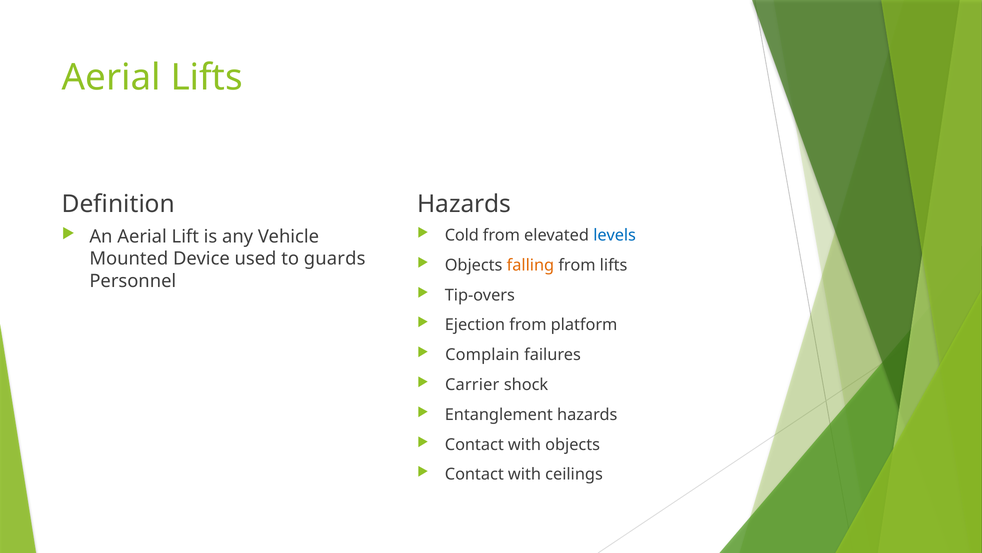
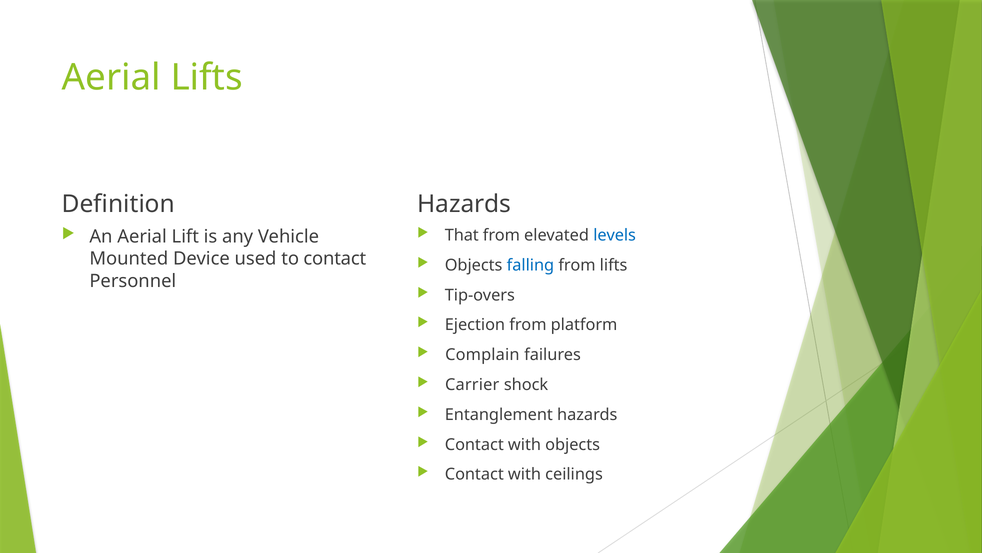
Cold: Cold -> That (462, 235)
to guards: guards -> contact (335, 259)
falling colour: orange -> blue (530, 265)
